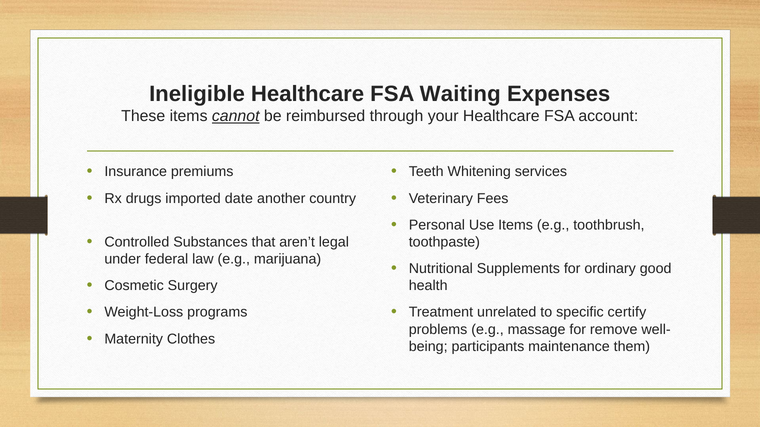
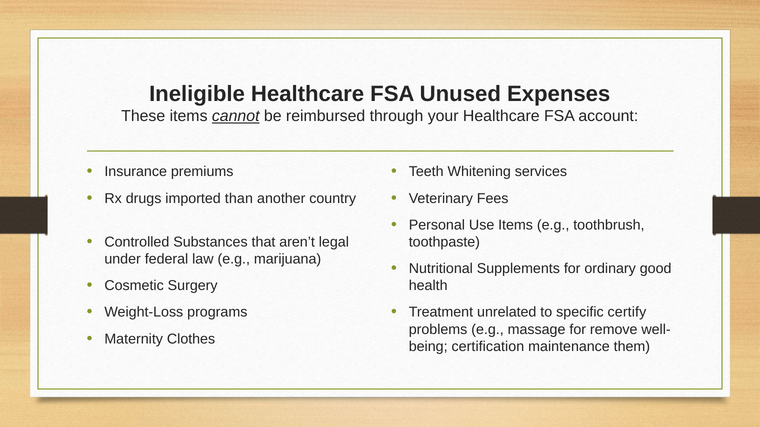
Waiting: Waiting -> Unused (460, 94)
date: date -> than (239, 199)
participants: participants -> certification (488, 347)
